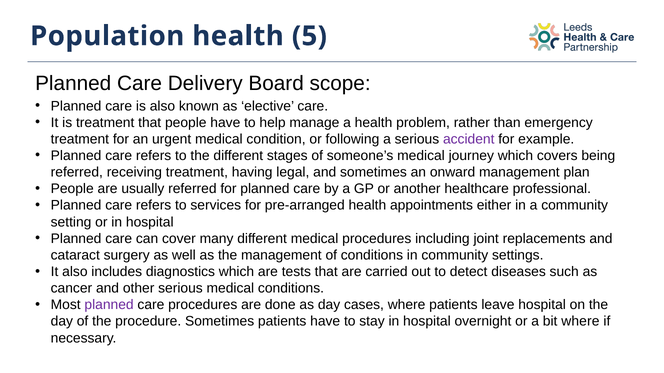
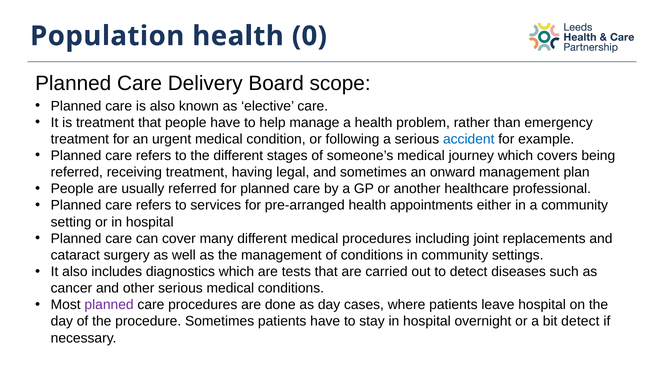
5: 5 -> 0 (309, 36)
accident colour: purple -> blue (469, 139)
bit where: where -> detect (580, 322)
